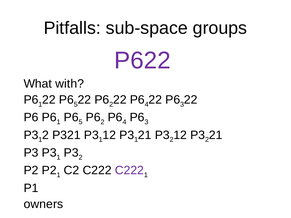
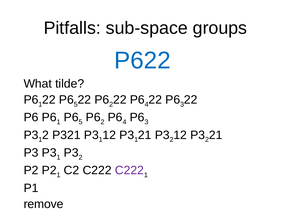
P622 colour: purple -> blue (142, 61)
with: with -> tilde (70, 84)
owners: owners -> remove (44, 204)
